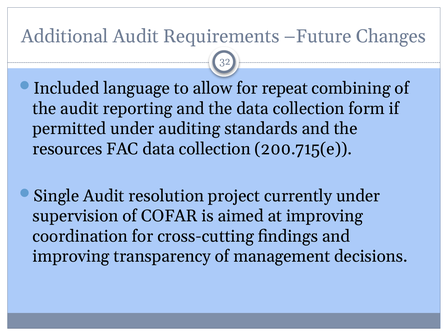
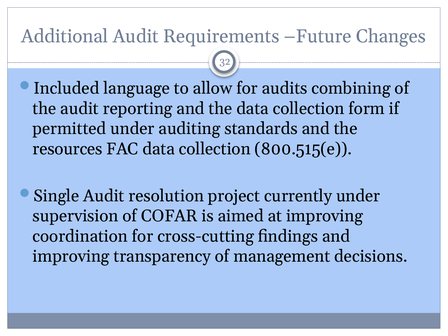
repeat: repeat -> audits (285, 88)
200.715(e: 200.715(e -> 800.515(e (303, 149)
